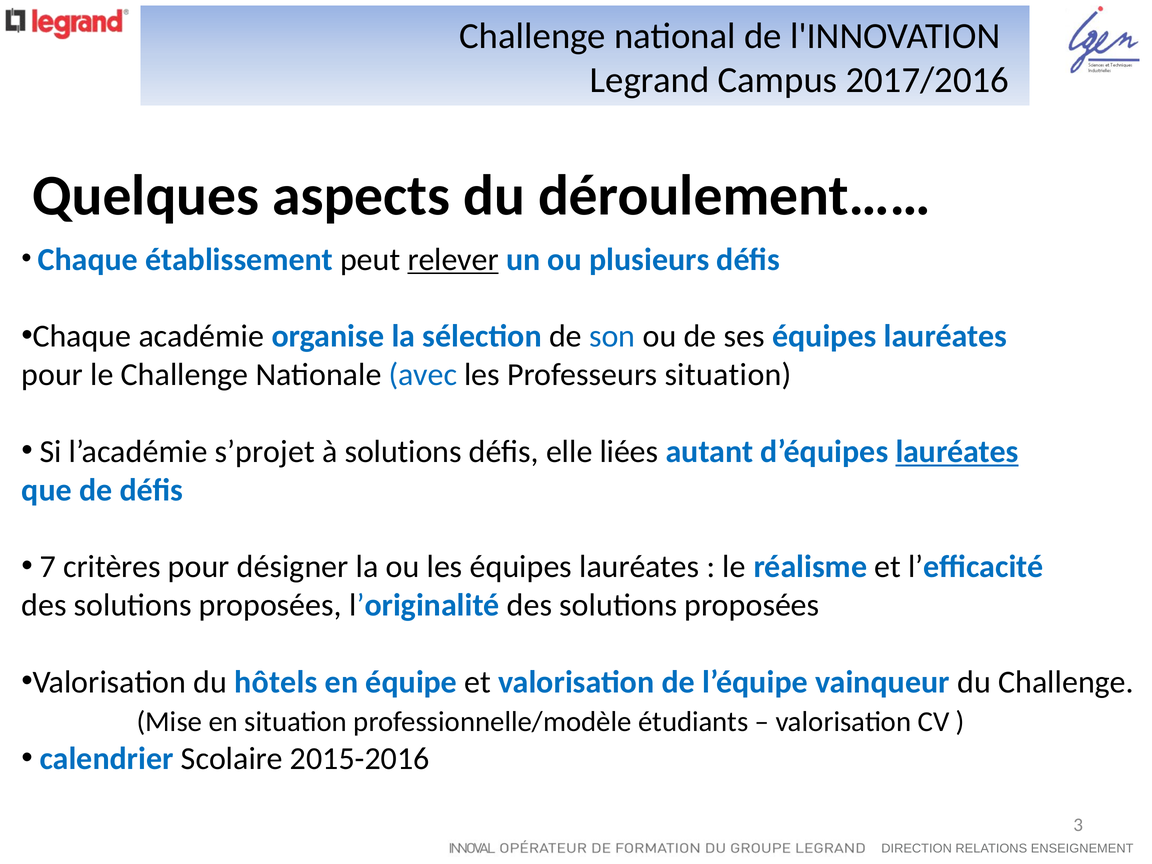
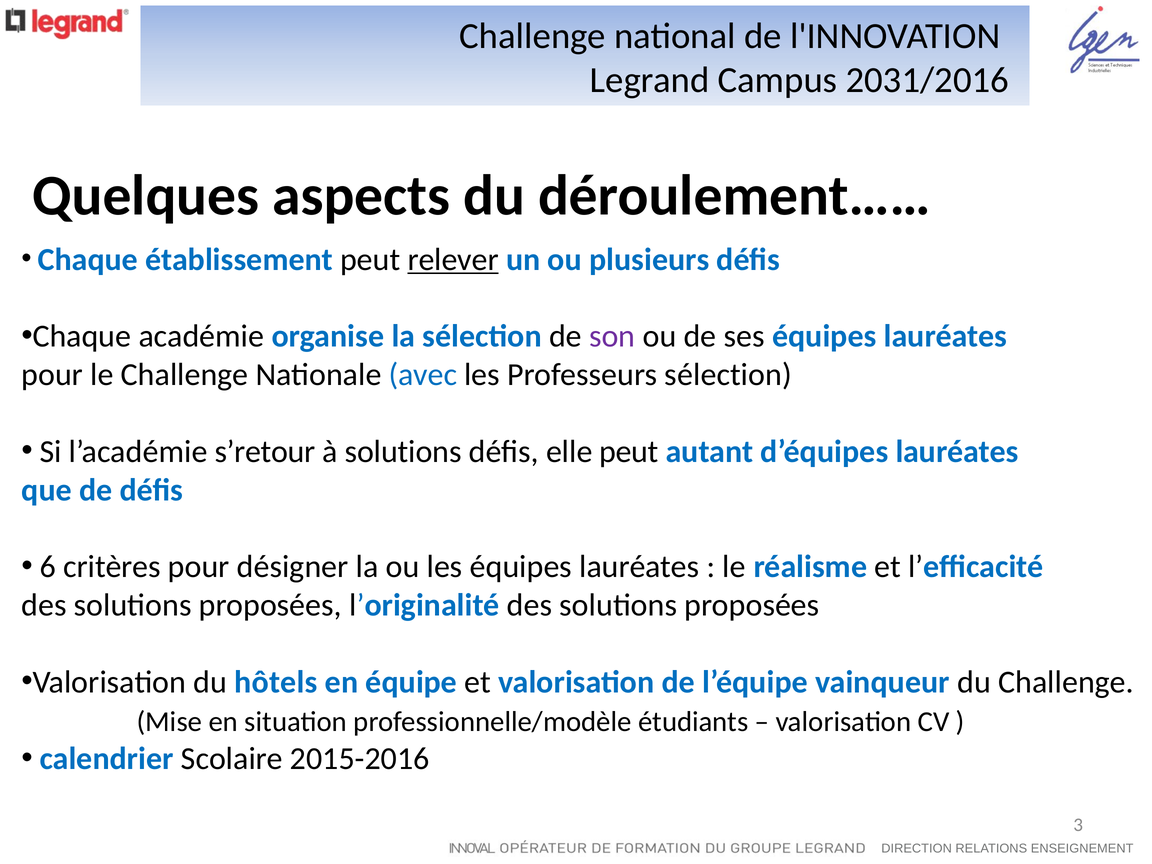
2017/2016: 2017/2016 -> 2031/2016 (927, 80)
son colour: blue -> purple (612, 336)
Professeurs situation: situation -> sélection (728, 375)
s’projet: s’projet -> s’retour (265, 452)
elle liées: liées -> peut (629, 452)
lauréates underline: present -> none (957, 452)
7: 7 -> 6 (48, 567)
